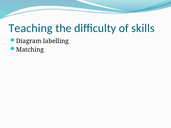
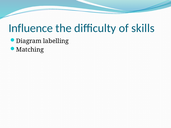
Teaching: Teaching -> Influence (31, 28)
